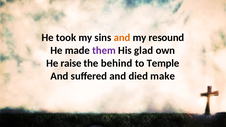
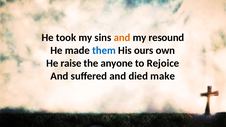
them colour: purple -> blue (104, 50)
glad: glad -> ours (144, 50)
behind: behind -> anyone (117, 63)
Temple: Temple -> Rejoice (163, 63)
